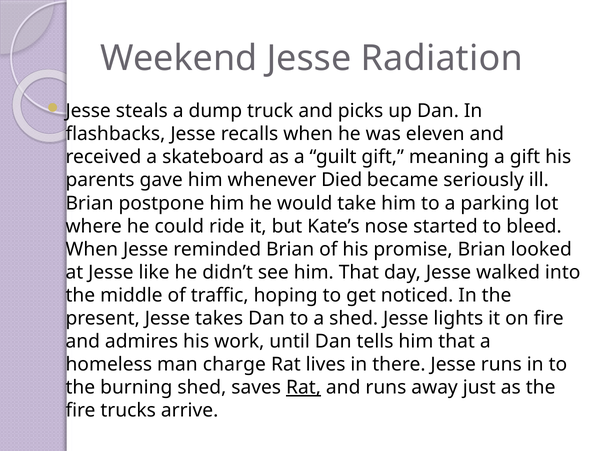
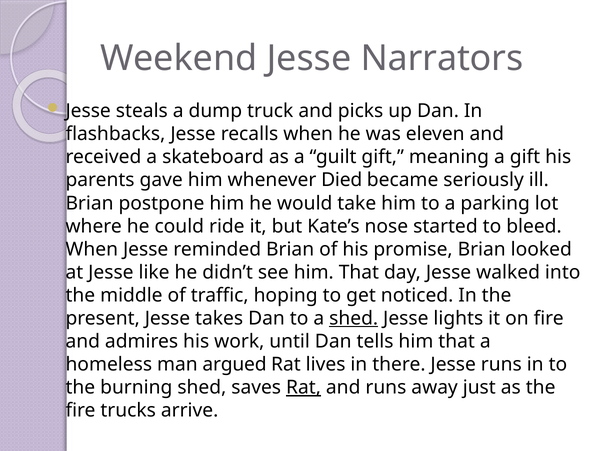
Radiation: Radiation -> Narrators (442, 58)
shed underline: none -> present (354, 319)
charge: charge -> argued (235, 365)
